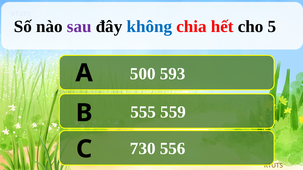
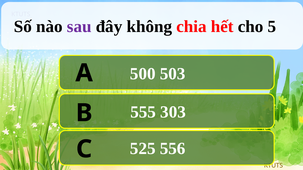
không colour: blue -> black (149, 27)
593: 593 -> 503 (173, 74)
559: 559 -> 303 (173, 112)
730: 730 -> 525 (143, 149)
